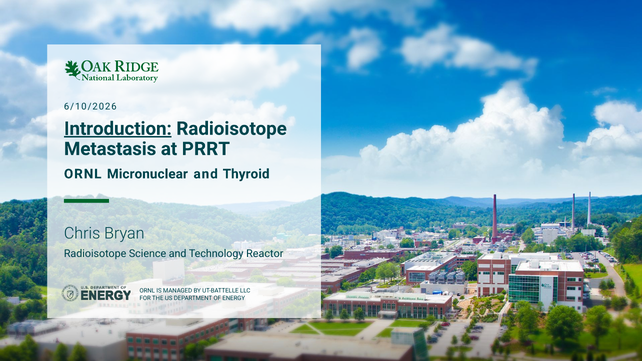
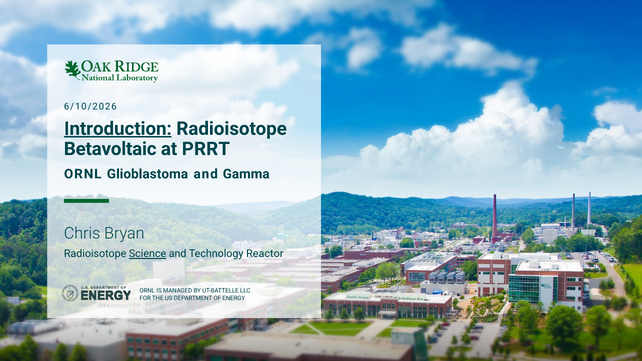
Metastasis: Metastasis -> Betavoltaic (110, 149)
Micronuclear: Micronuclear -> Glioblastoma (147, 174)
Thyroid: Thyroid -> Gamma (246, 174)
Science underline: none -> present (148, 254)
